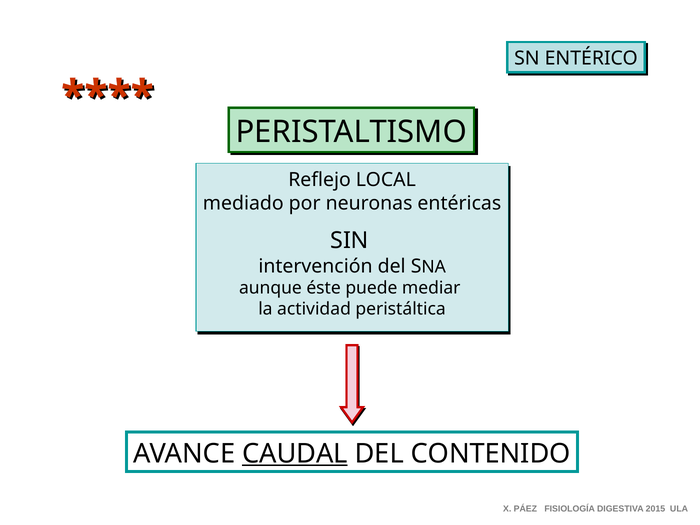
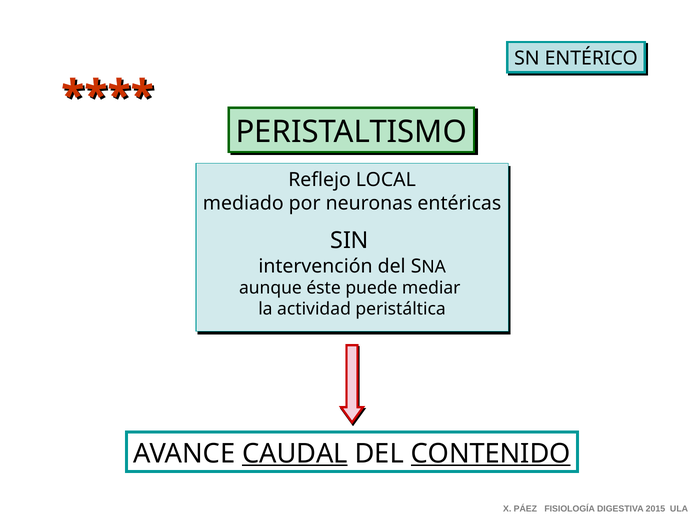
CONTENIDO underline: none -> present (491, 454)
